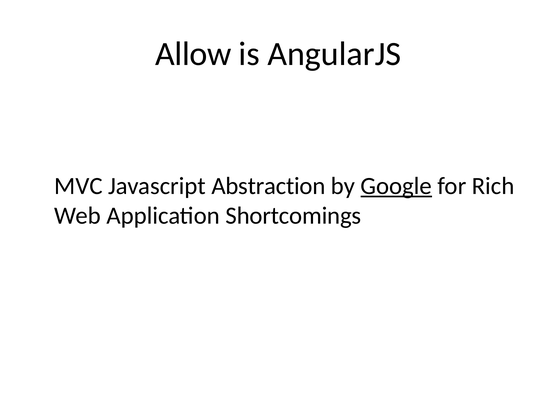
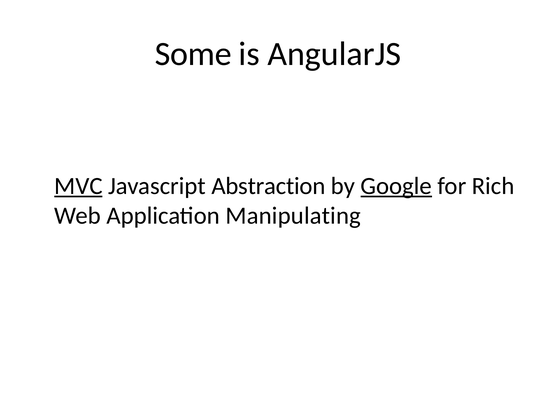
Allow: Allow -> Some (193, 54)
MVC underline: none -> present (78, 186)
Shortcomings: Shortcomings -> Manipulating (293, 216)
